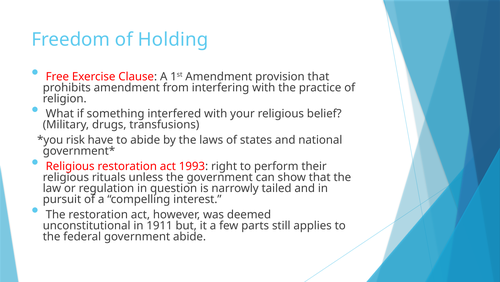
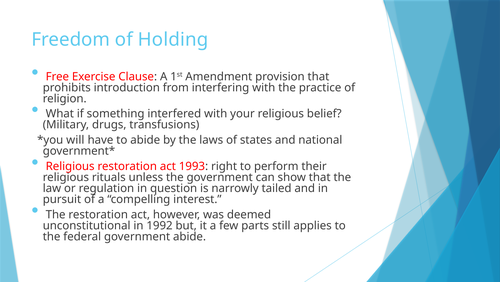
prohibits amendment: amendment -> introduction (127, 87)
risk: risk -> will (75, 140)
1911: 1911 -> 1992 (160, 225)
